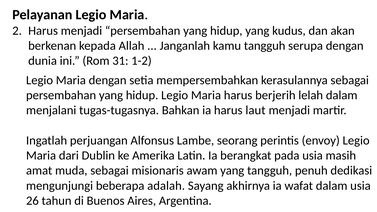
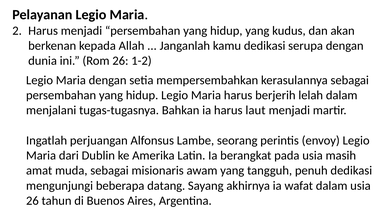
kamu tangguh: tangguh -> dedikasi (265, 46)
Rom 31: 31 -> 26 (120, 61)
adalah: adalah -> datang (166, 186)
